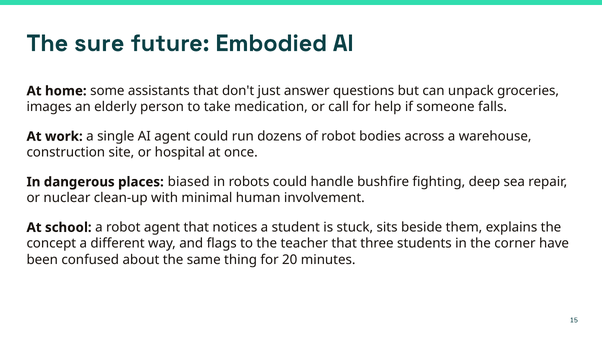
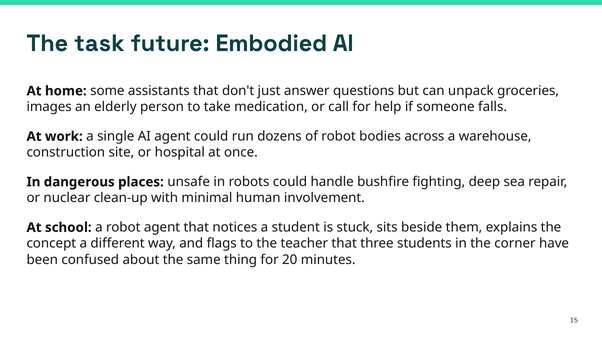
sure: sure -> task (99, 43)
biased: biased -> unsafe (189, 182)
